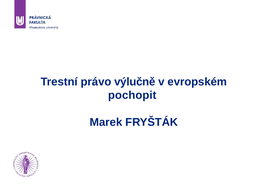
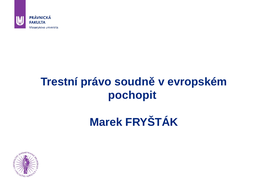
výlučně: výlučně -> soudně (135, 82)
